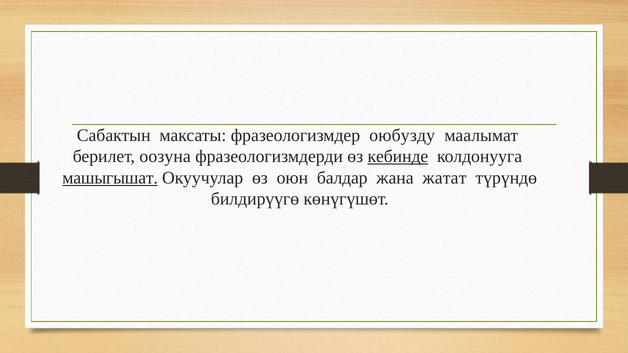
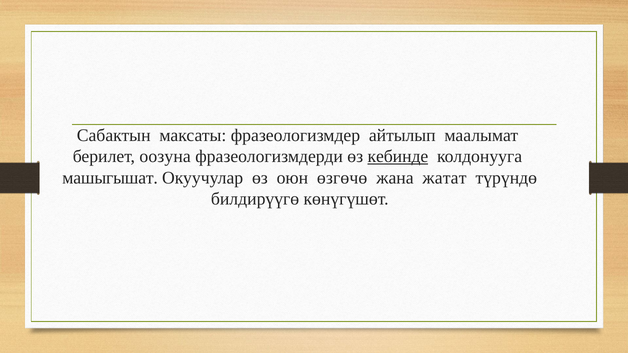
оюбузду: оюбузду -> айтылып (402, 135)
машыгышат underline: present -> none (110, 178)
балдар: балдар -> ɵзгɵчɵ (342, 178)
